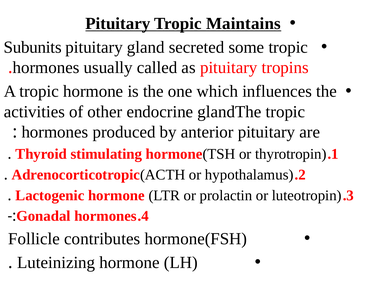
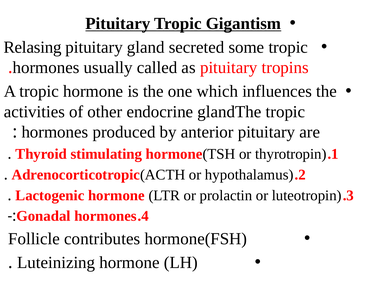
Maintains: Maintains -> Gigantism (243, 23)
Subunits: Subunits -> Relasing (33, 47)
